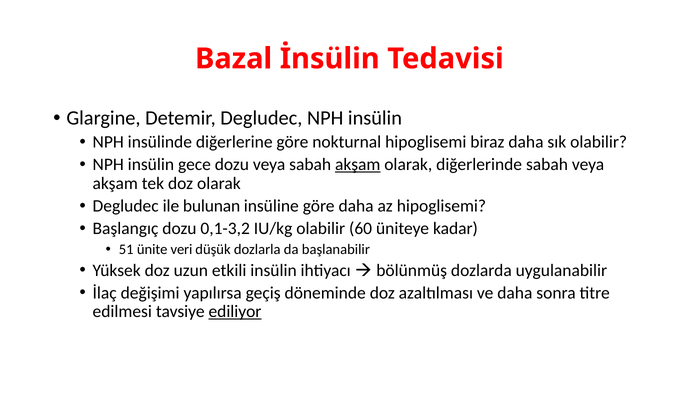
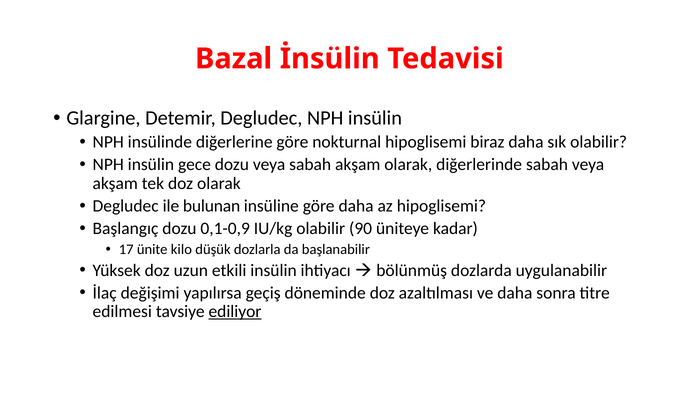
akşam underline: present -> none (358, 165)
0,1-3,2: 0,1-3,2 -> 0,1-0,9 (225, 229)
60: 60 -> 90 (361, 229)
51: 51 -> 17 (126, 250)
veri: veri -> kilo (181, 250)
